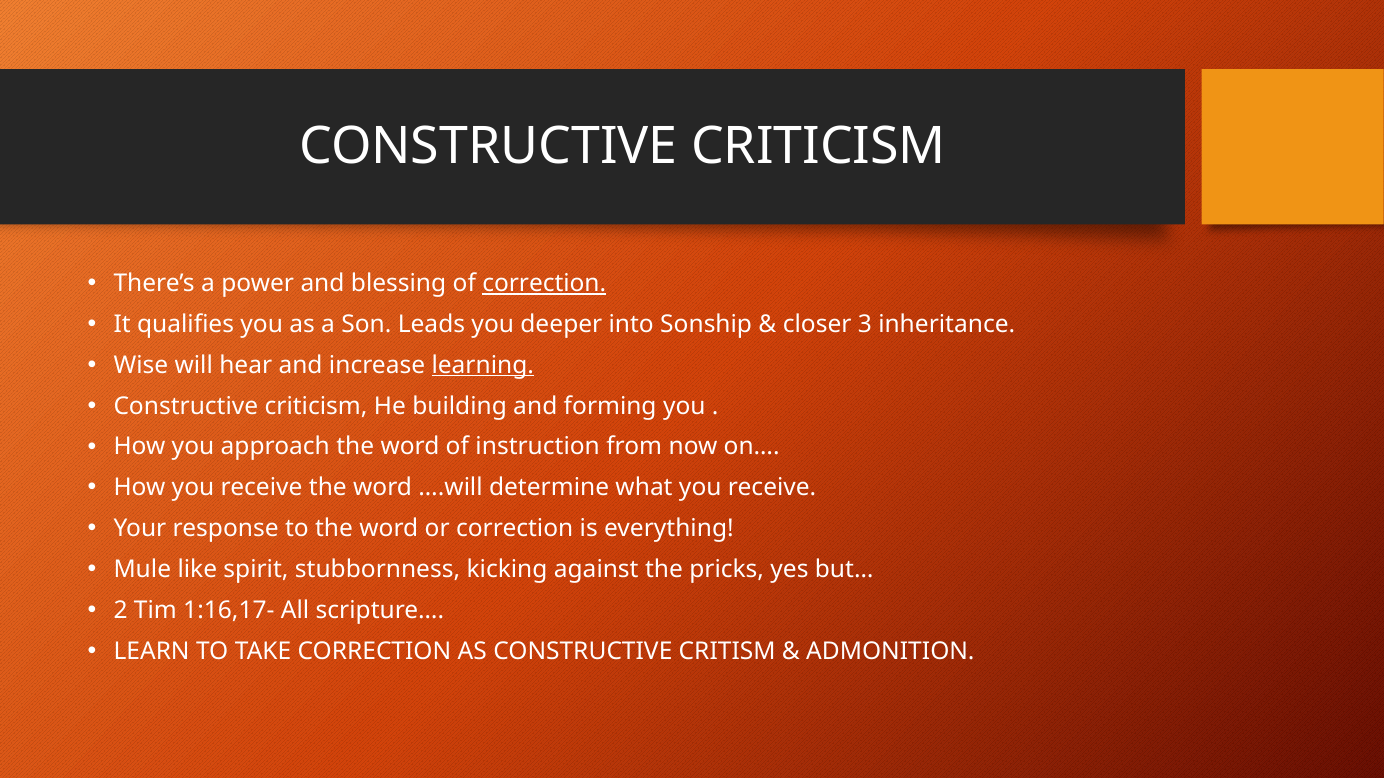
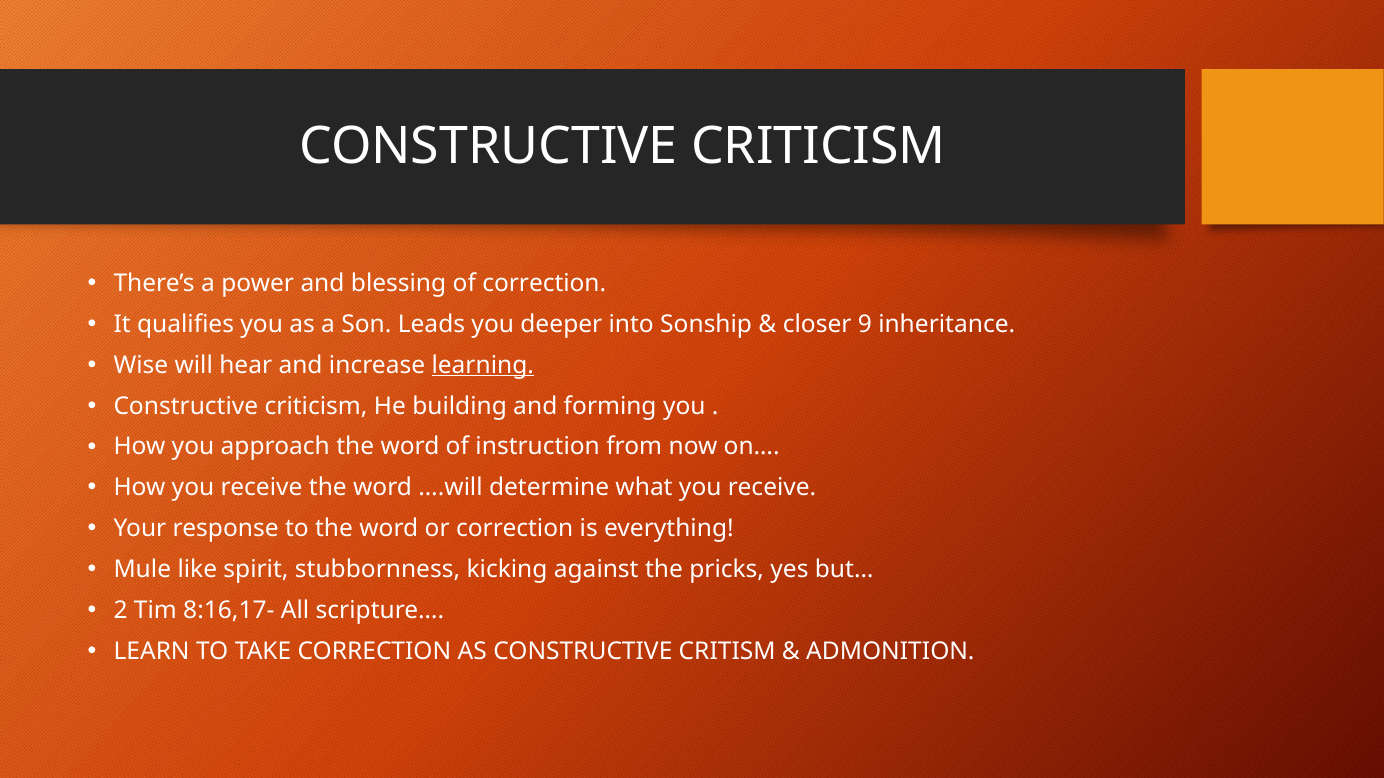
correction underline: present -> none (544, 284)
3: 3 -> 9 (865, 324)
1:16,17-: 1:16,17- -> 8:16,17- (229, 611)
